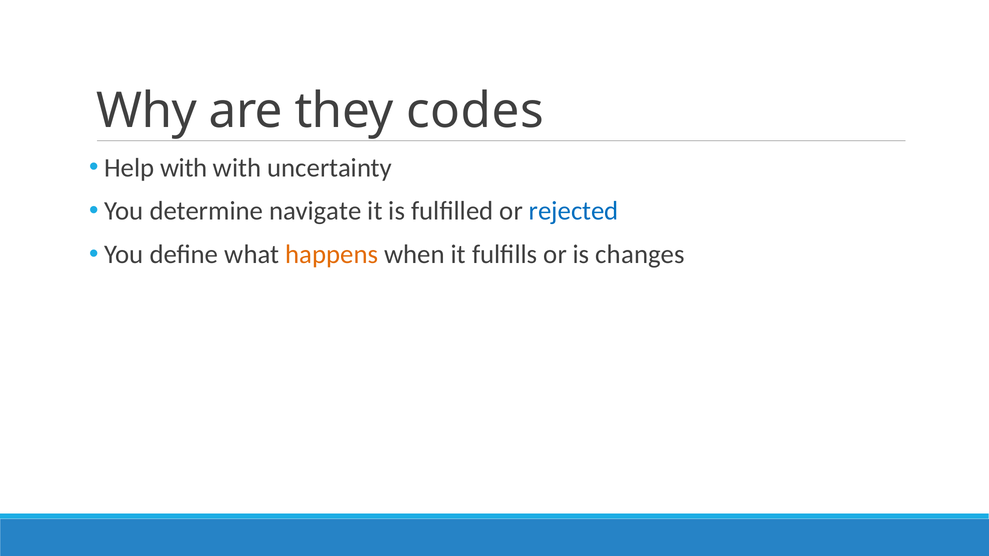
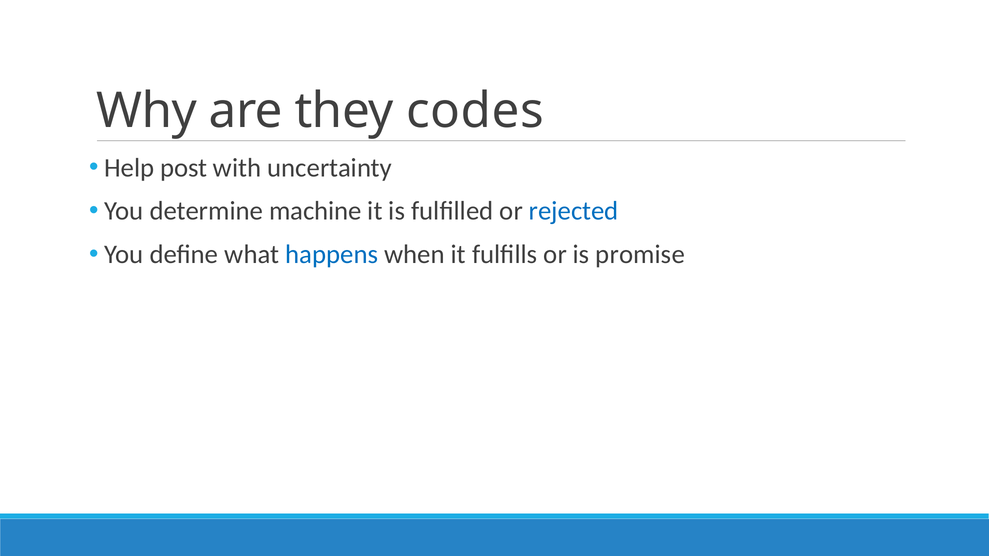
Help with: with -> post (184, 168)
navigate: navigate -> machine (315, 211)
happens colour: orange -> blue (332, 255)
changes: changes -> promise (640, 255)
